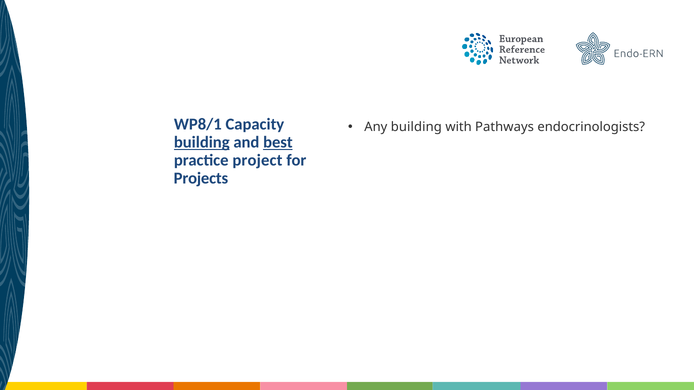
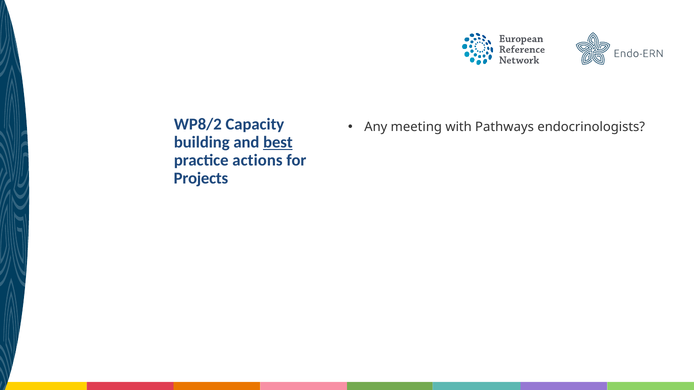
WP8/1: WP8/1 -> WP8/2 (198, 124)
Any building: building -> meeting (416, 127)
building underline: present -> none (202, 142)
project: project -> actions (257, 160)
